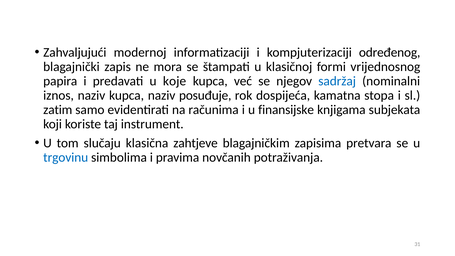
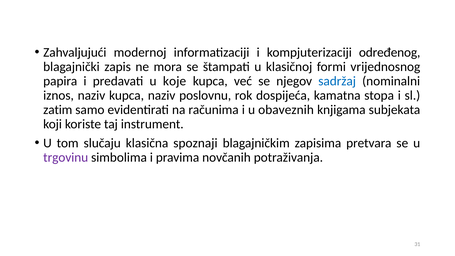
posuđuje: posuđuje -> poslovnu (205, 95)
finansijske: finansijske -> obaveznih (286, 110)
zahtjeve: zahtjeve -> spoznaji (195, 143)
trgovinu colour: blue -> purple (66, 157)
